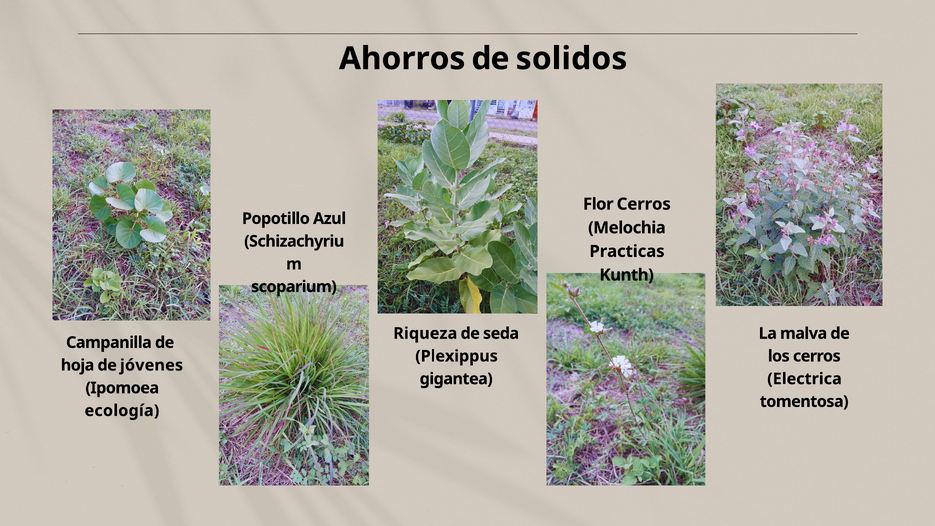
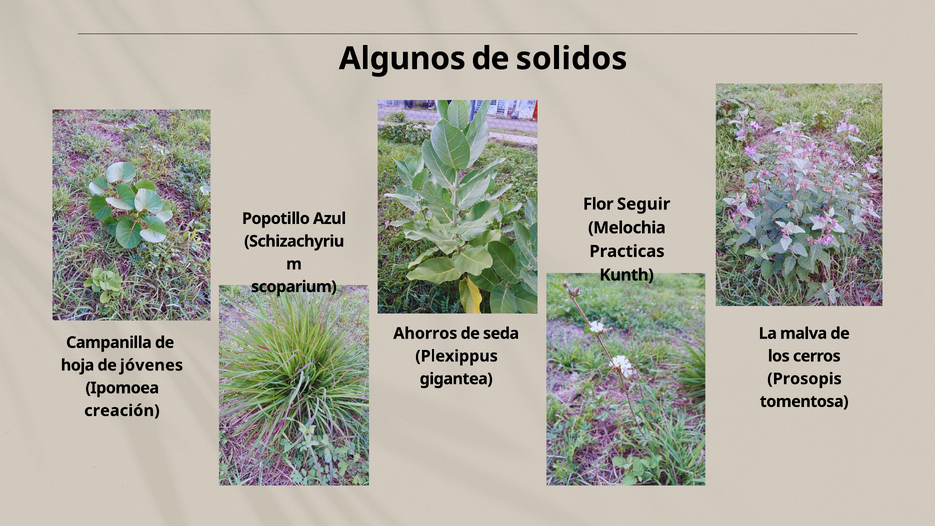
Ahorros: Ahorros -> Algunos (402, 59)
Flor Cerros: Cerros -> Seguir (644, 204)
Riqueza: Riqueza -> Ahorros (425, 333)
Electrica: Electrica -> Prosopis (804, 379)
ecología: ecología -> creación (122, 411)
